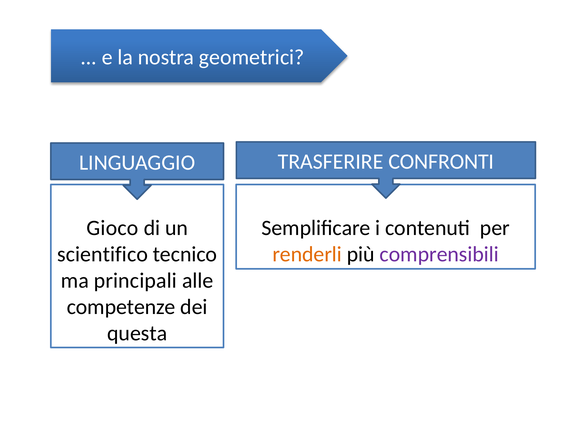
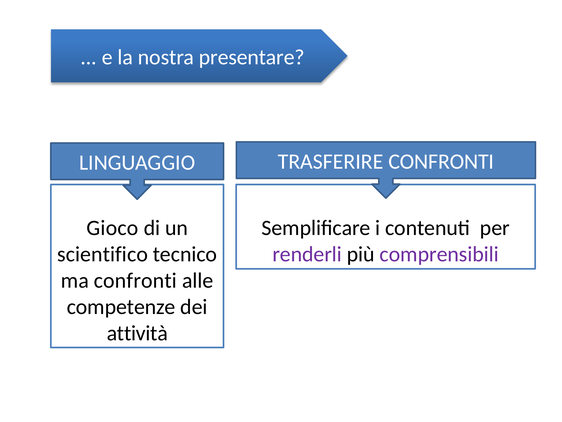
geometrici: geometrici -> presentare (252, 57)
renderli colour: orange -> purple (307, 254)
ma principali: principali -> confronti (135, 280)
questa: questa -> attività (137, 333)
